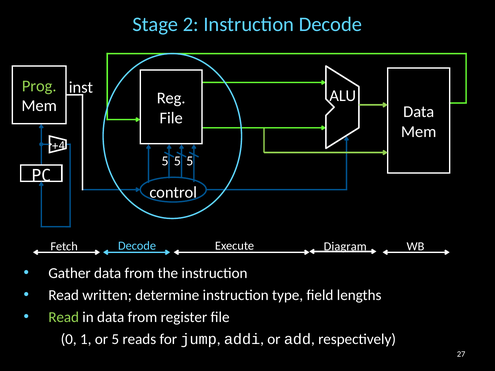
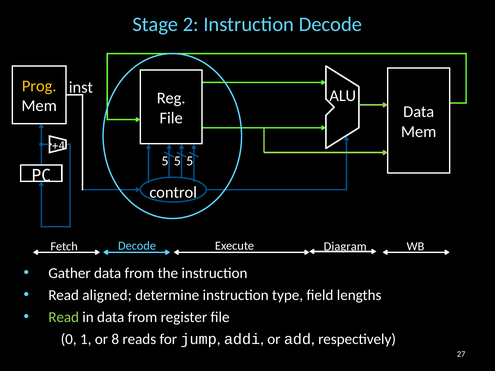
Prog colour: light green -> yellow (39, 86)
written: written -> aligned (107, 295)
or 5: 5 -> 8 (115, 339)
